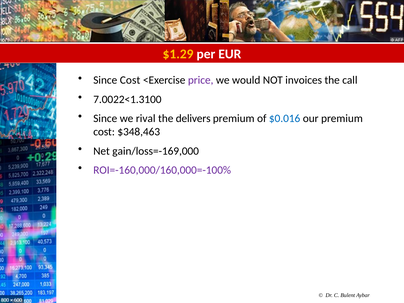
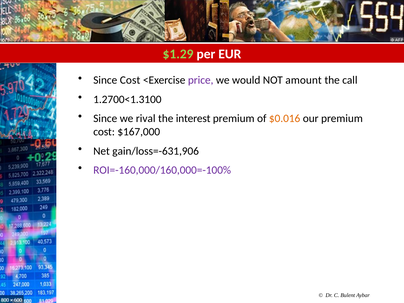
$1.29 colour: yellow -> light green (178, 54)
invoices: invoices -> amount (304, 80)
7.0022<1.3100: 7.0022<1.3100 -> 1.2700<1.3100 (127, 99)
delivers: delivers -> interest (193, 118)
$0.016 colour: blue -> orange (285, 118)
$348,463: $348,463 -> $167,000 (139, 132)
gain/loss=-169,000: gain/loss=-169,000 -> gain/loss=-631,906 (156, 151)
